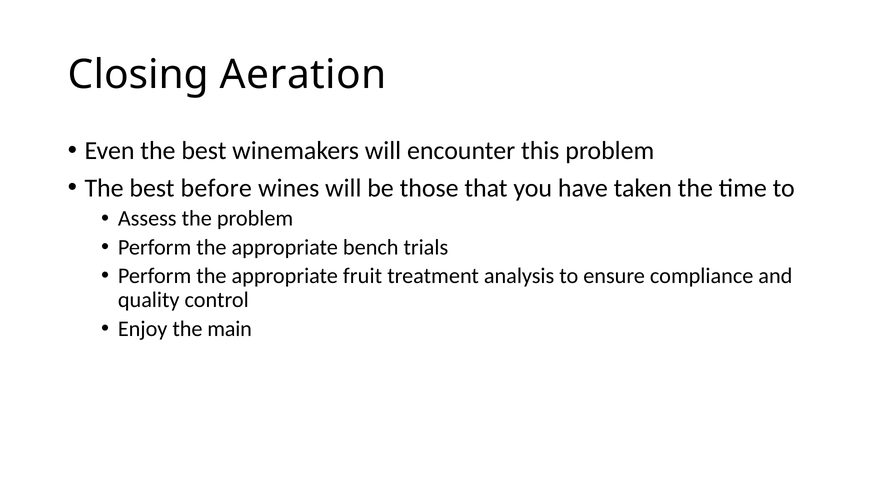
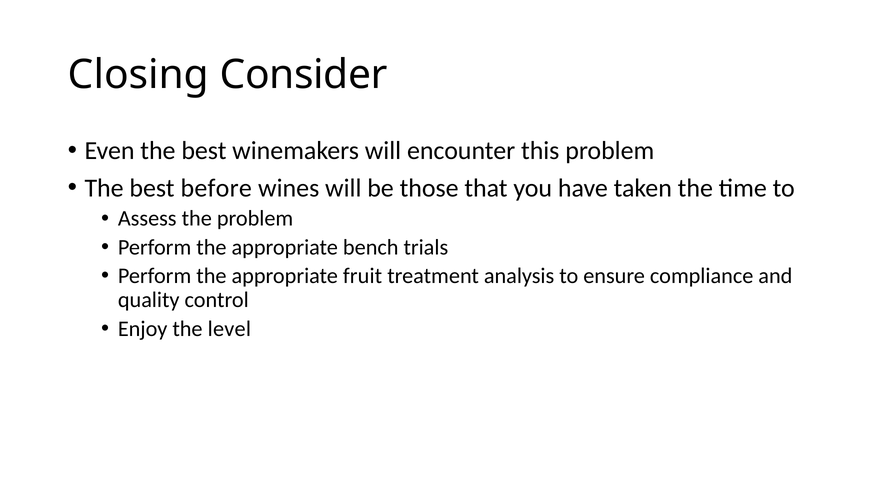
Aeration: Aeration -> Consider (304, 75)
main: main -> level (229, 328)
